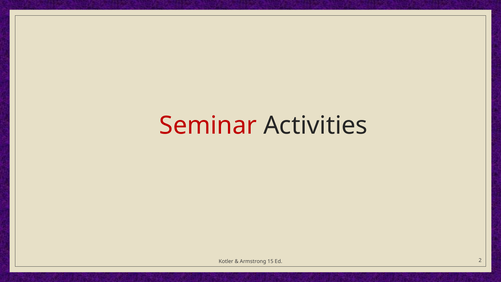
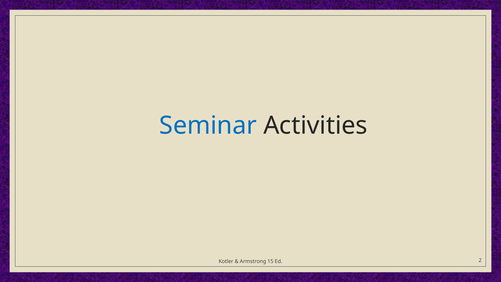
Seminar colour: red -> blue (208, 125)
